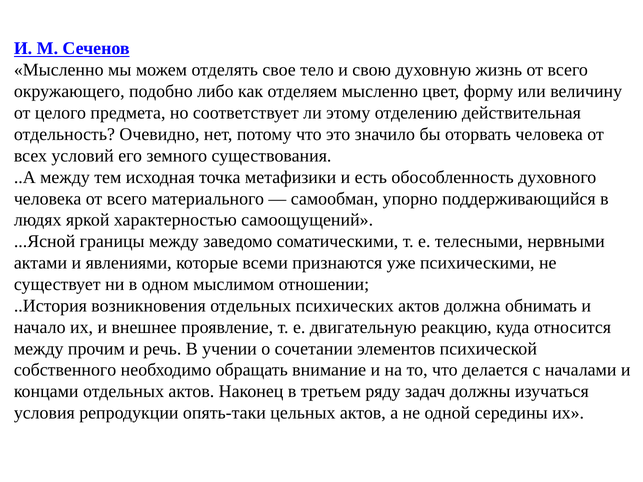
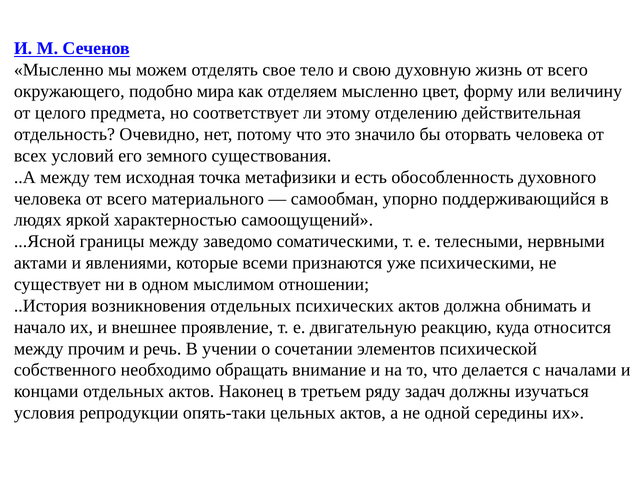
либо: либо -> мира (215, 92)
